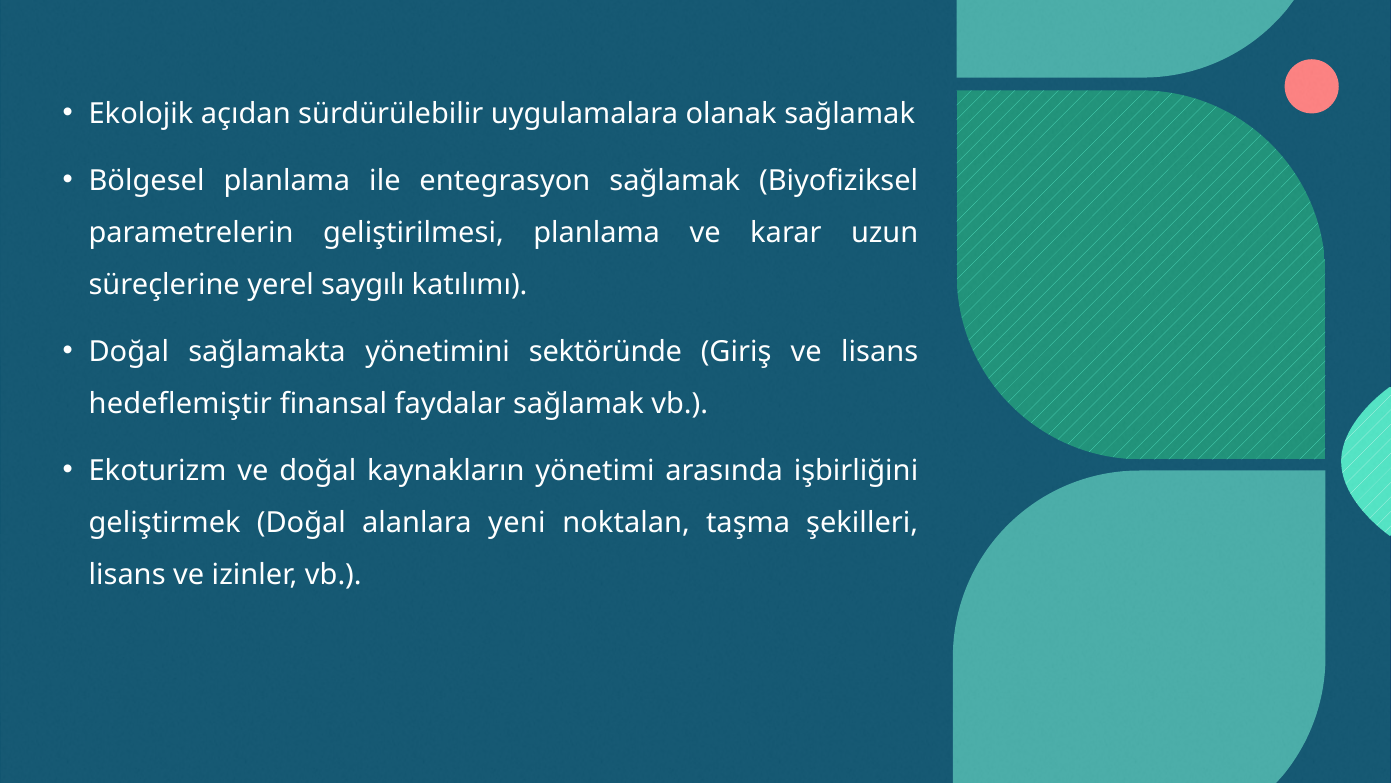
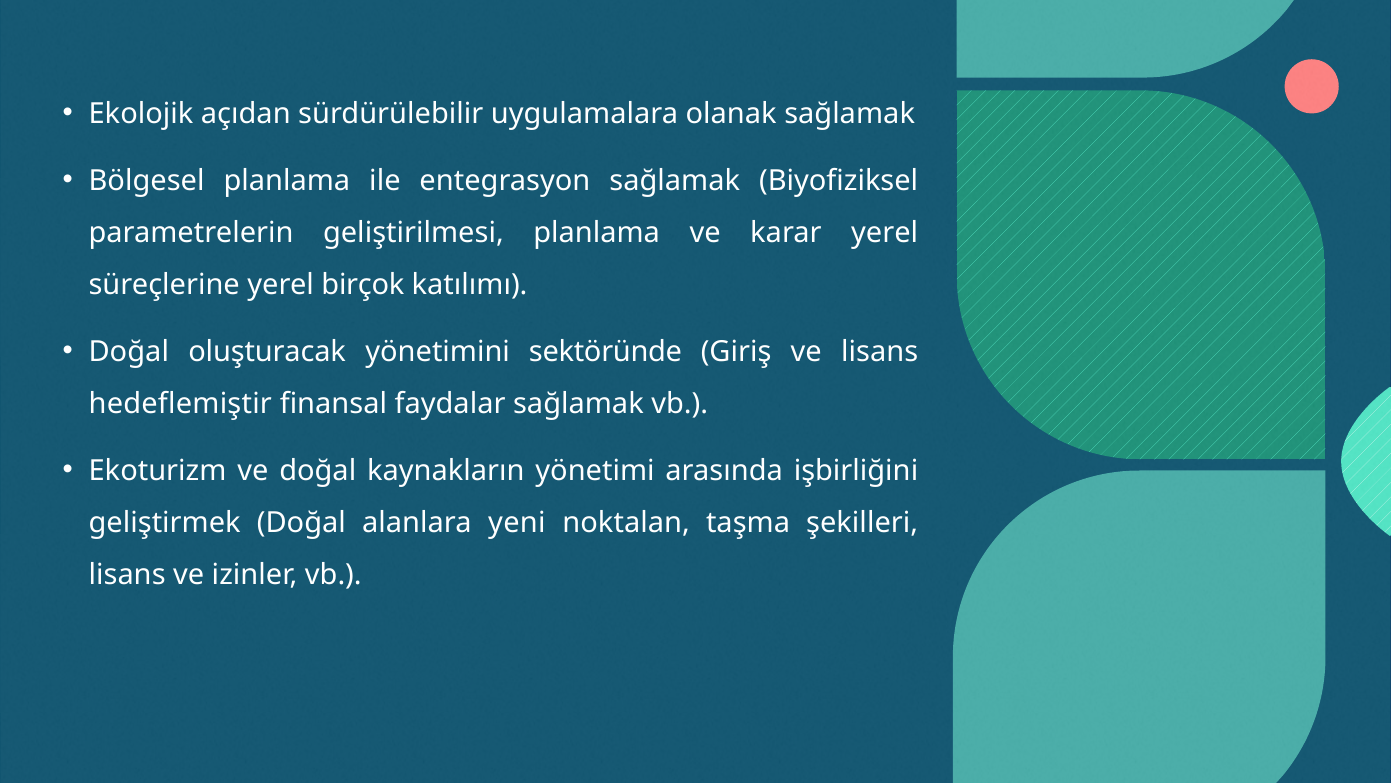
karar uzun: uzun -> yerel (885, 233)
saygılı: saygılı -> birçok (363, 285)
sağlamakta: sağlamakta -> oluşturacak (267, 352)
